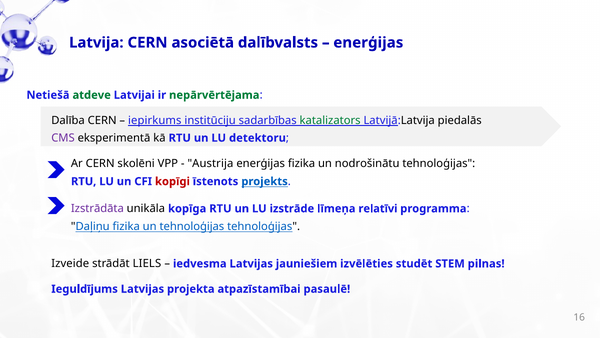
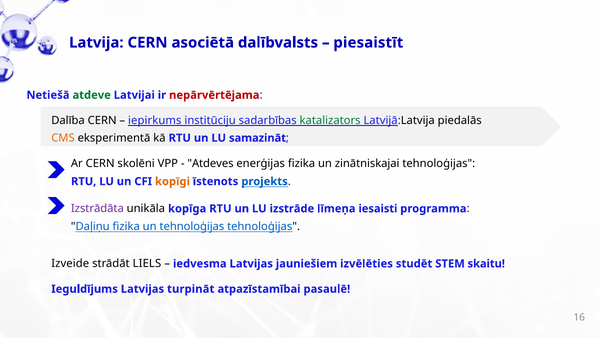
enerģijas: enerģijas -> piesaistīt (368, 43)
nepārvērtējama colour: green -> red (214, 95)
CMS colour: purple -> orange (63, 138)
detektoru: detektoru -> samazināt (258, 138)
Austrija: Austrija -> Atdeves (211, 163)
nodrošinātu: nodrošinātu -> zinātniskajai (367, 163)
kopīgi colour: red -> orange (172, 181)
relatīvi: relatīvi -> iesaisti (378, 208)
pilnas: pilnas -> skaitu (486, 263)
projekta: projekta -> turpināt (191, 289)
